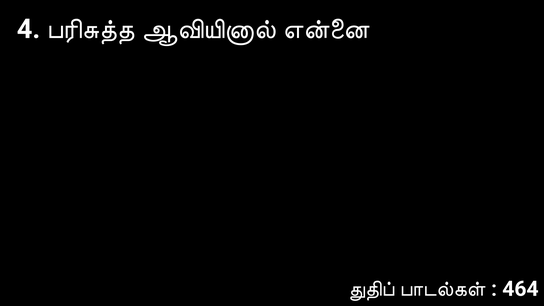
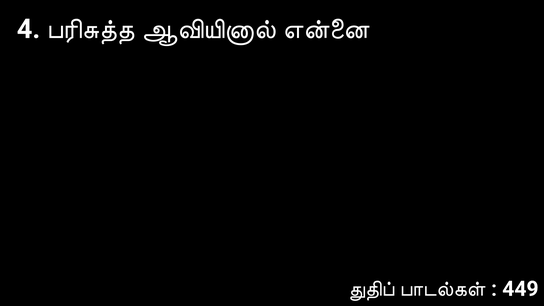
464: 464 -> 449 (520, 289)
